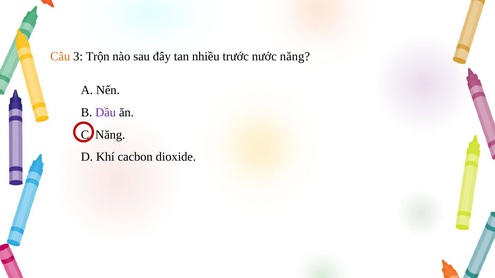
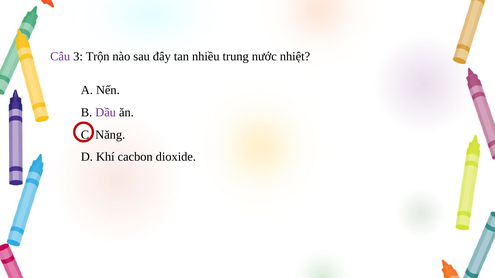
Câu colour: orange -> purple (60, 56)
trước: trước -> trung (236, 56)
nước năng: năng -> nhiệt (295, 56)
